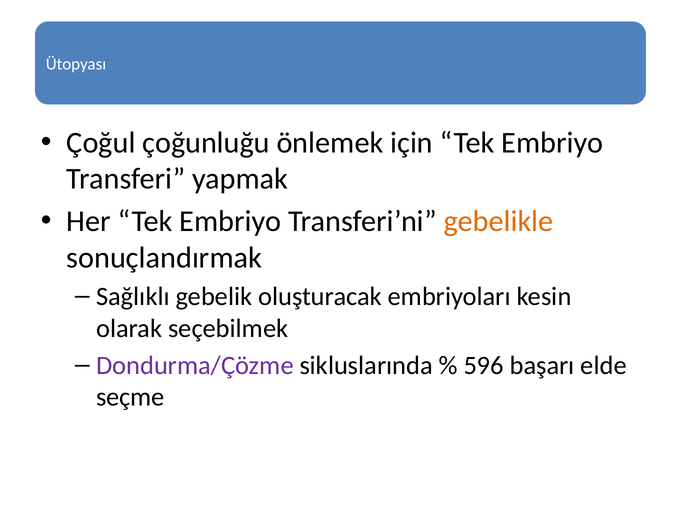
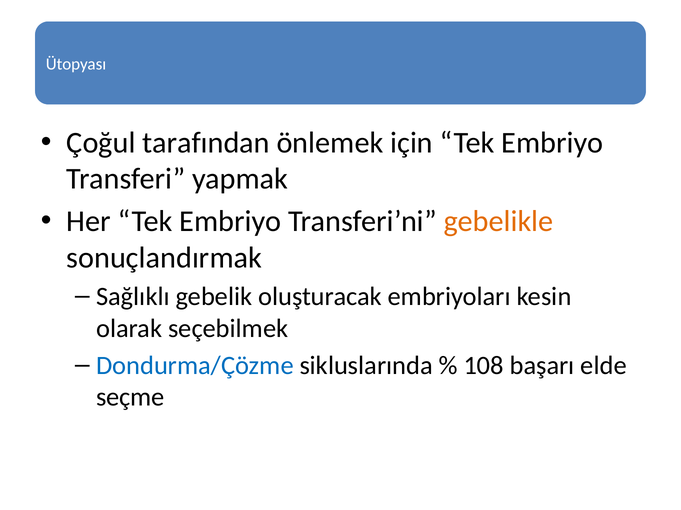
çoğunluğu: çoğunluğu -> tarafından (206, 143)
Dondurma/Çözme colour: purple -> blue (195, 366)
596: 596 -> 108 (484, 366)
